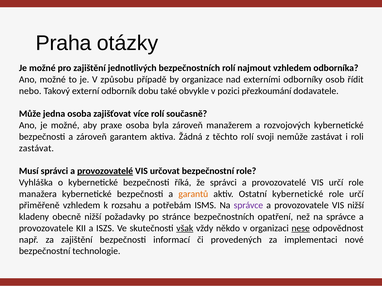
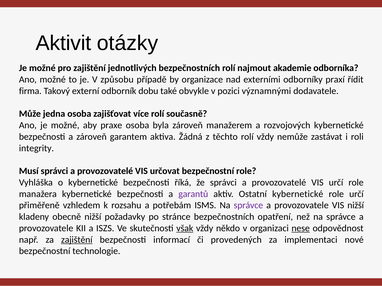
Praha: Praha -> Aktivit (63, 43)
najmout vzhledem: vzhledem -> akademie (292, 68)
osob: osob -> praxí (335, 80)
nebo: nebo -> firma (30, 91)
přezkoumání: přezkoumání -> významnými (266, 91)
rolí svoji: svoji -> vždy (265, 137)
zastávat: zastávat -> integrity (36, 148)
provozovatelé underline: present -> none (105, 171)
garantů colour: orange -> purple (193, 194)
zajištění underline: none -> present (77, 240)
